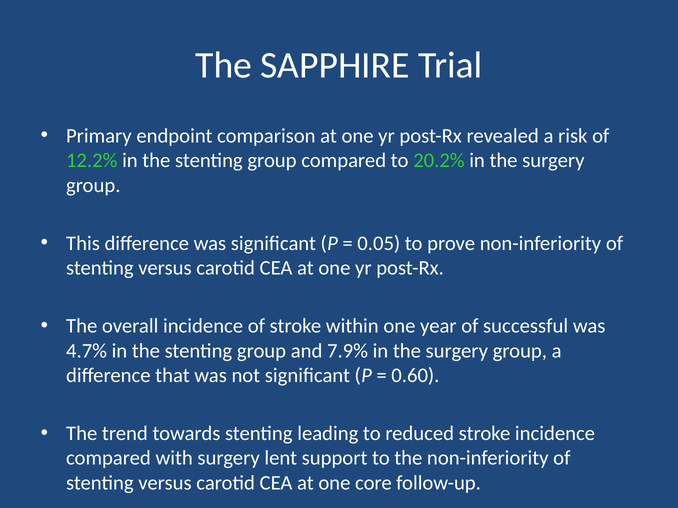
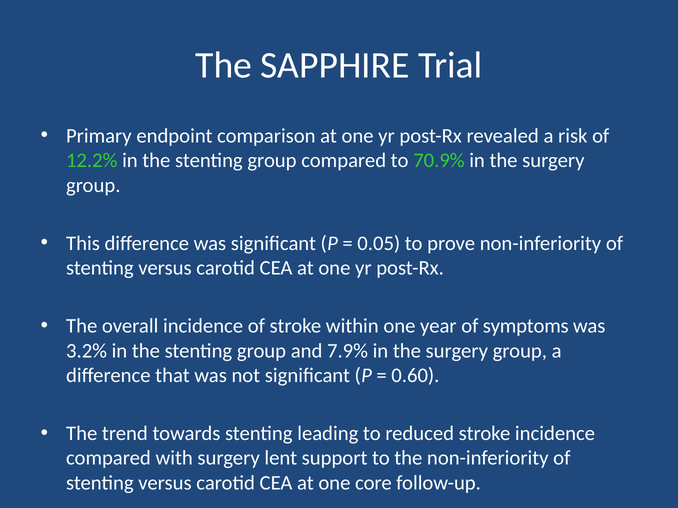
20.2%: 20.2% -> 70.9% (439, 161)
successful: successful -> symptoms (526, 326)
4.7%: 4.7% -> 3.2% (87, 351)
